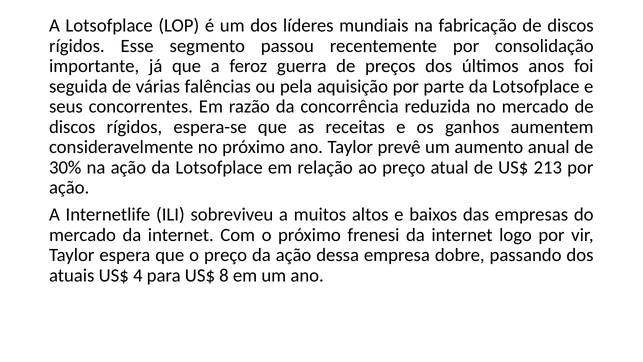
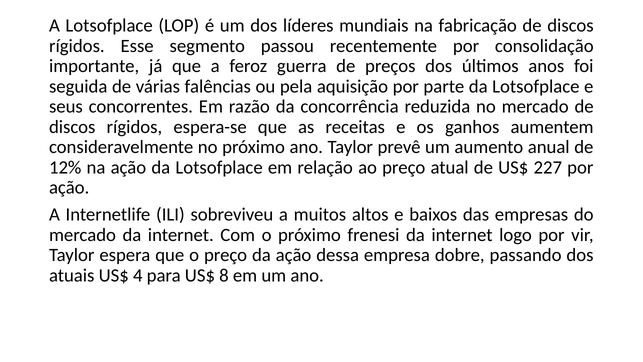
30%: 30% -> 12% (65, 167)
213: 213 -> 227 (548, 167)
